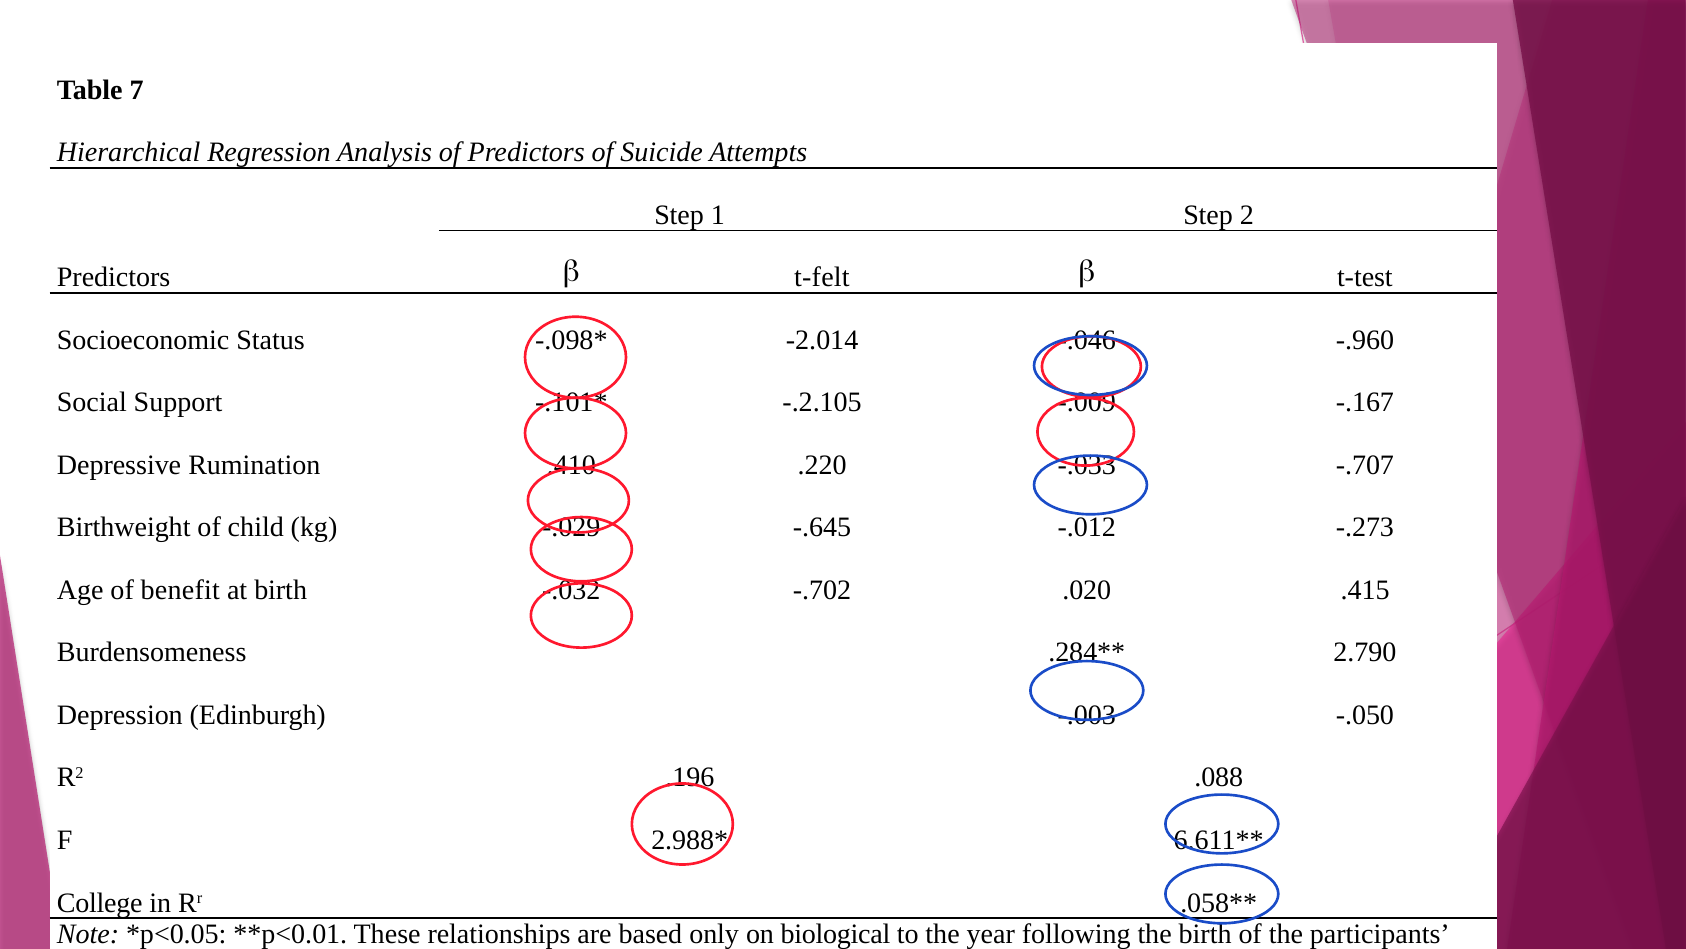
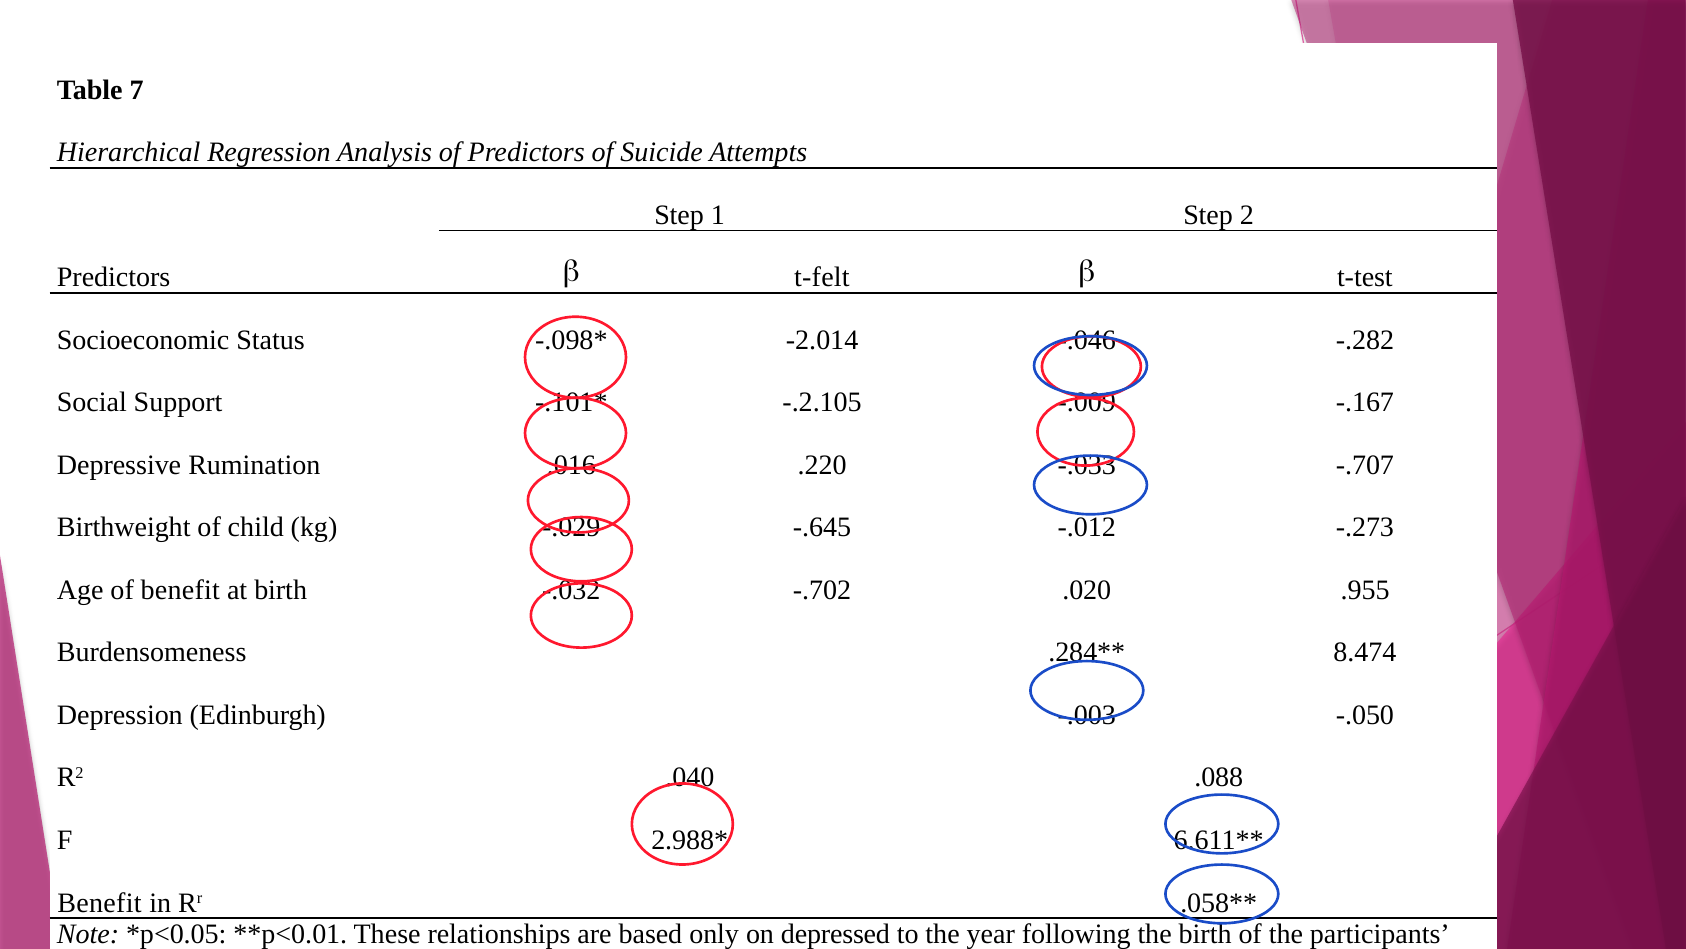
-.960: -.960 -> -.282 (1365, 340)
.410: .410 -> .016 (571, 465)
.415: .415 -> .955 (1365, 590)
2.790: 2.790 -> 8.474 (1365, 652)
.196: .196 -> .040 (690, 777)
College: College -> Benefit (100, 902)
biological: biological -> depressed (835, 933)
